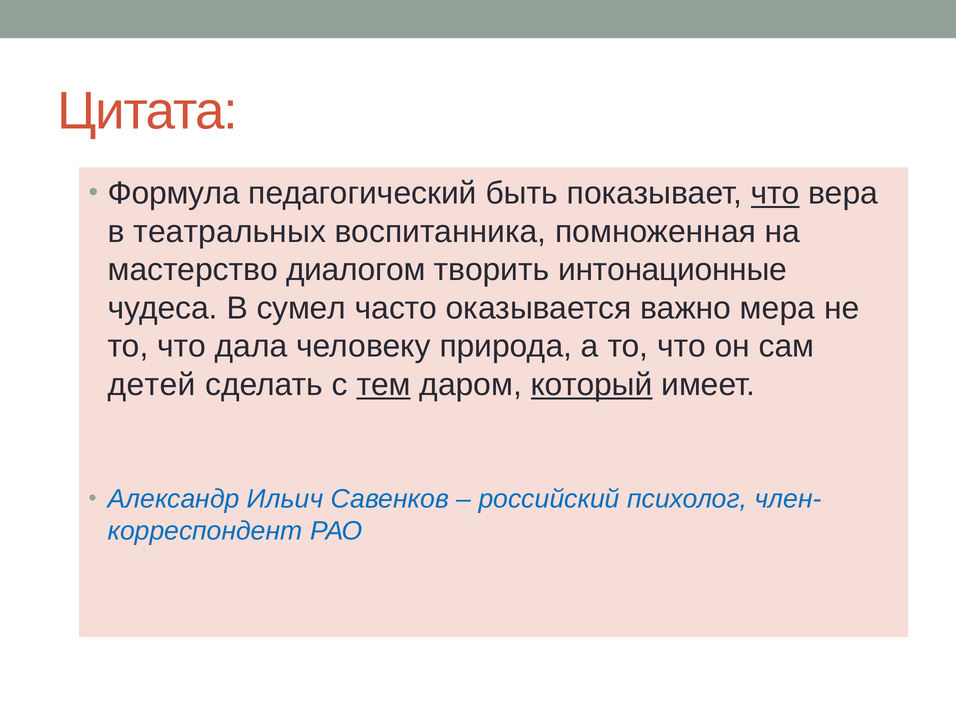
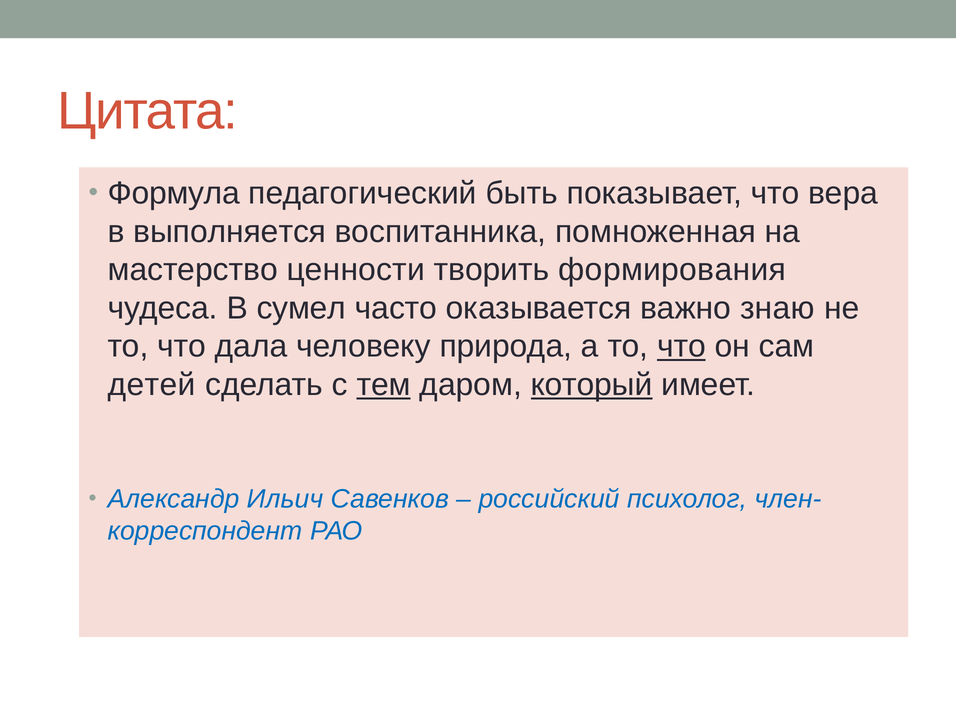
что underline: present -> none (775, 193)
театральных: театральных -> выполняется (230, 232)
диалогом: диалогом -> ценности (356, 270)
интонационные: интонационные -> формирования (672, 270)
мера: мера -> знаю (777, 308)
что underline: none -> present (681, 346)
